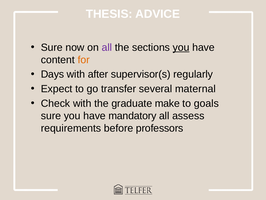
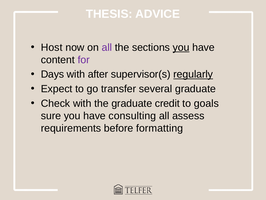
Sure: Sure -> Host (52, 47)
for colour: orange -> purple (84, 60)
regularly underline: none -> present (193, 74)
several maternal: maternal -> graduate (195, 89)
make: make -> credit (167, 103)
mandatory: mandatory -> consulting (132, 116)
professors: professors -> formatting (160, 128)
